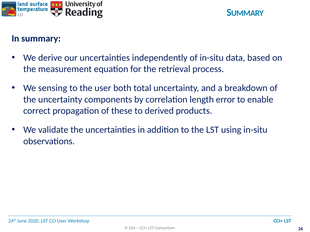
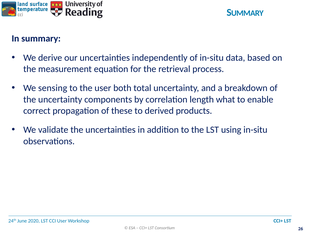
error: error -> what (226, 100)
